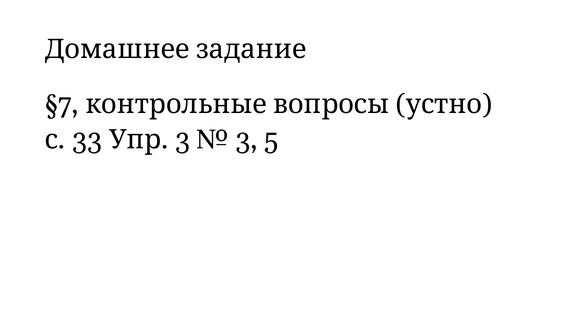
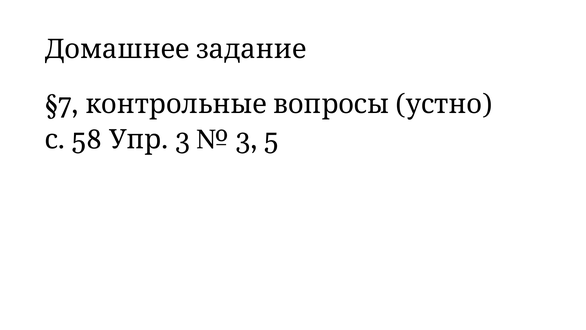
33: 33 -> 58 (87, 139)
